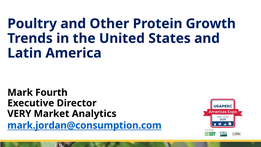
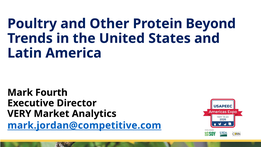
Growth: Growth -> Beyond (211, 24)
mark.jordan@consumption.com: mark.jordan@consumption.com -> mark.jordan@competitive.com (84, 125)
